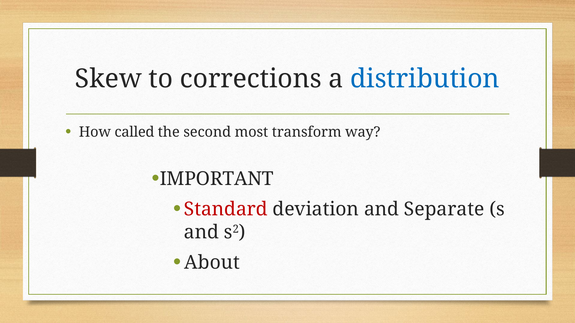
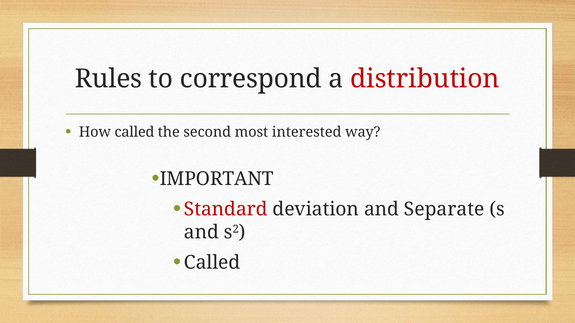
Skew: Skew -> Rules (109, 79)
corrections: corrections -> correspond (251, 79)
distribution colour: blue -> red (425, 79)
transform: transform -> interested (307, 132)
About: About -> Called (212, 263)
